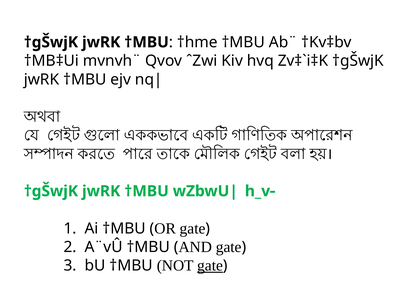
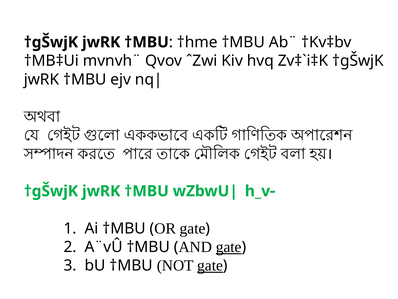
gate underline: none -> present (229, 247)
